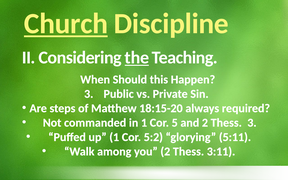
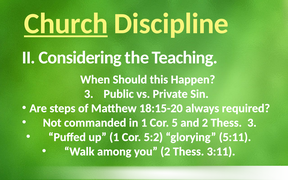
the underline: present -> none (137, 58)
